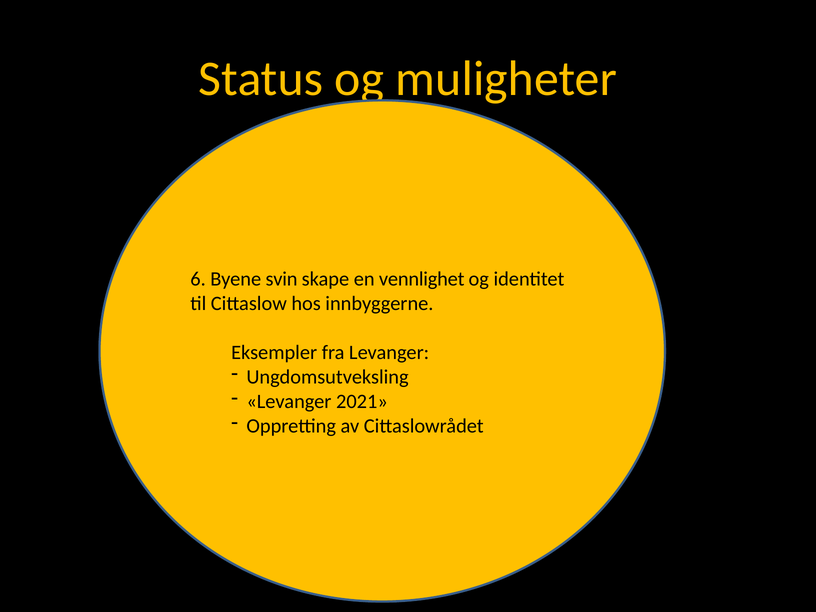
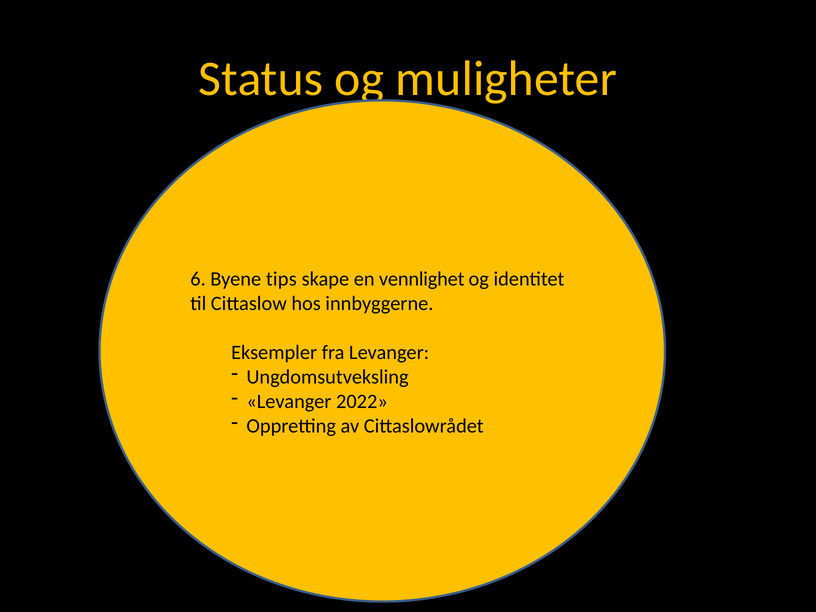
svin: svin -> tips (281, 279)
2021: 2021 -> 2022 (362, 401)
